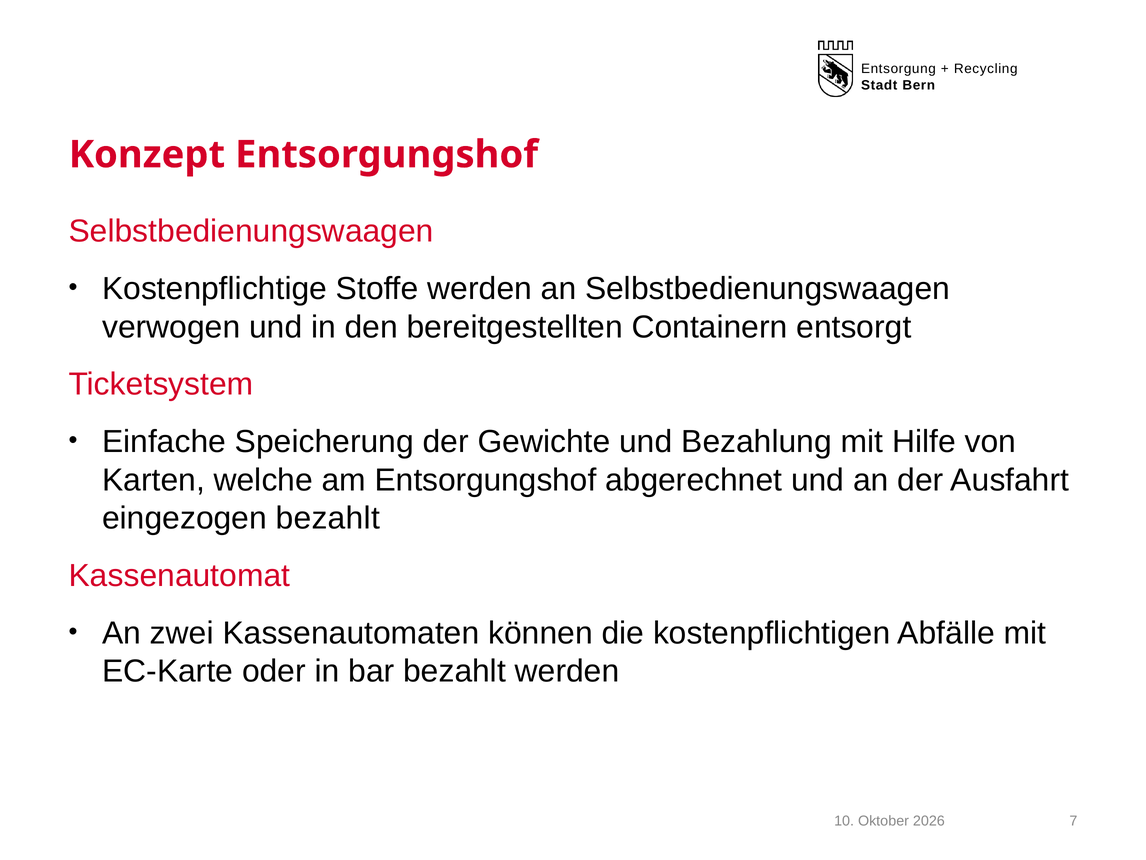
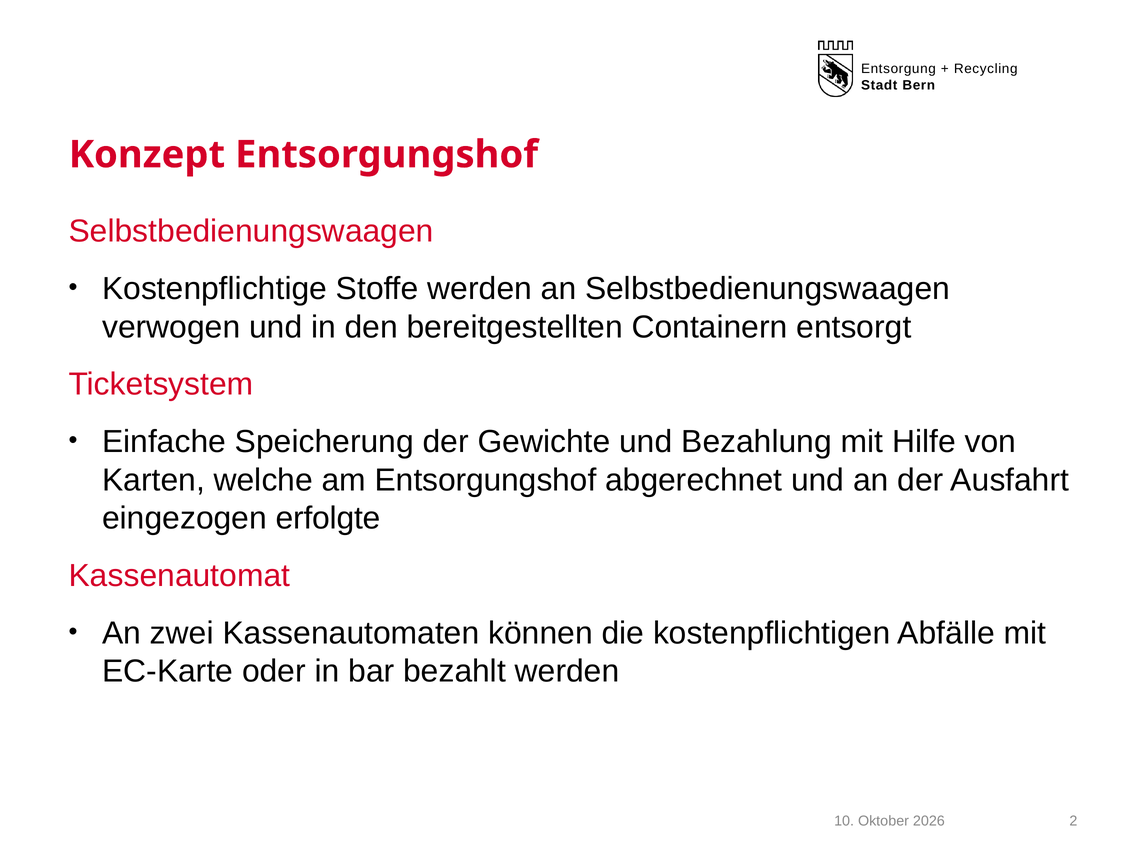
eingezogen bezahlt: bezahlt -> erfolgte (328, 518)
7: 7 -> 2 (1073, 820)
